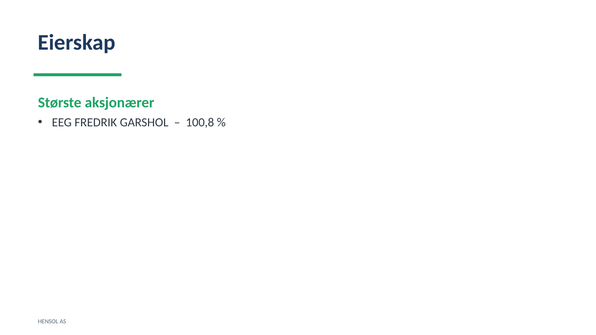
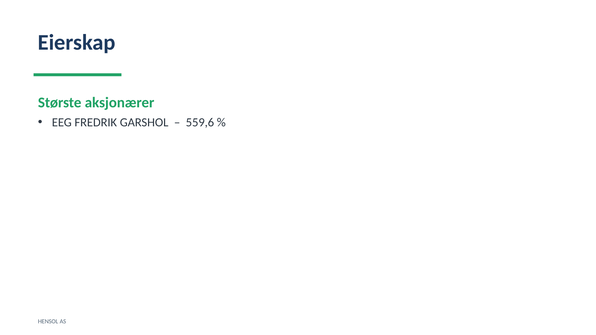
100,8: 100,8 -> 559,6 (200, 123)
